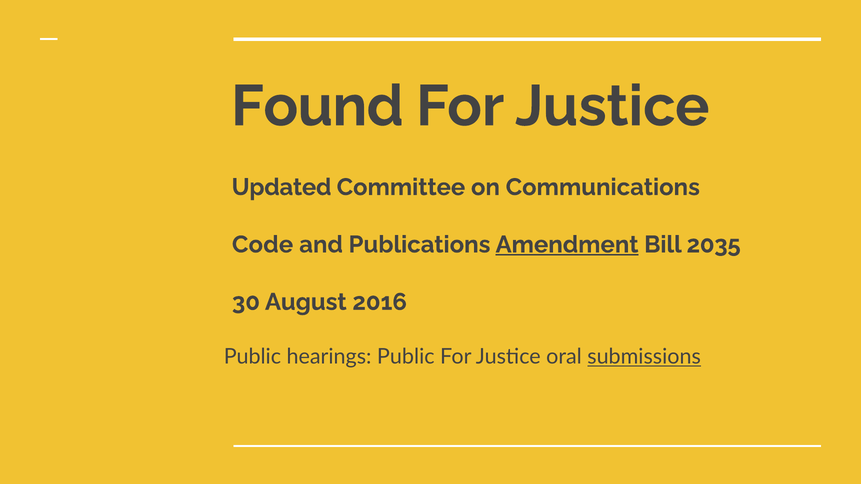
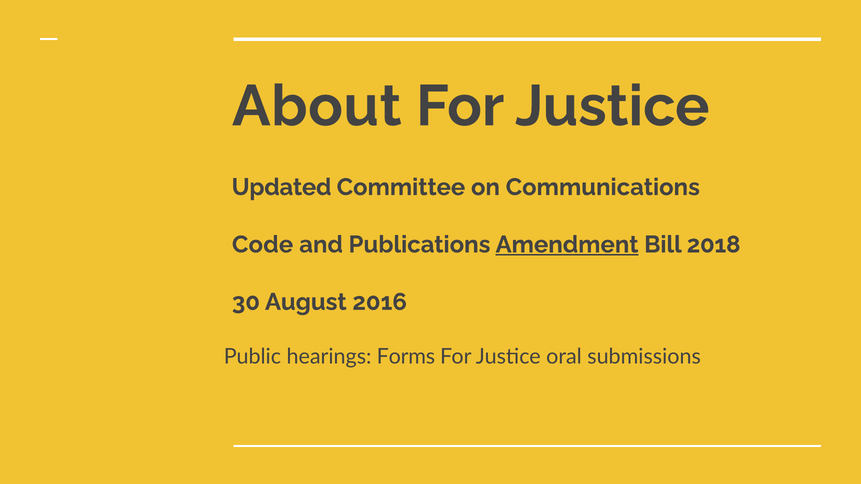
Found: Found -> About (317, 106)
2035: 2035 -> 2018 (714, 245)
hearings Public: Public -> Forms (406, 357)
submissions underline: present -> none (644, 357)
